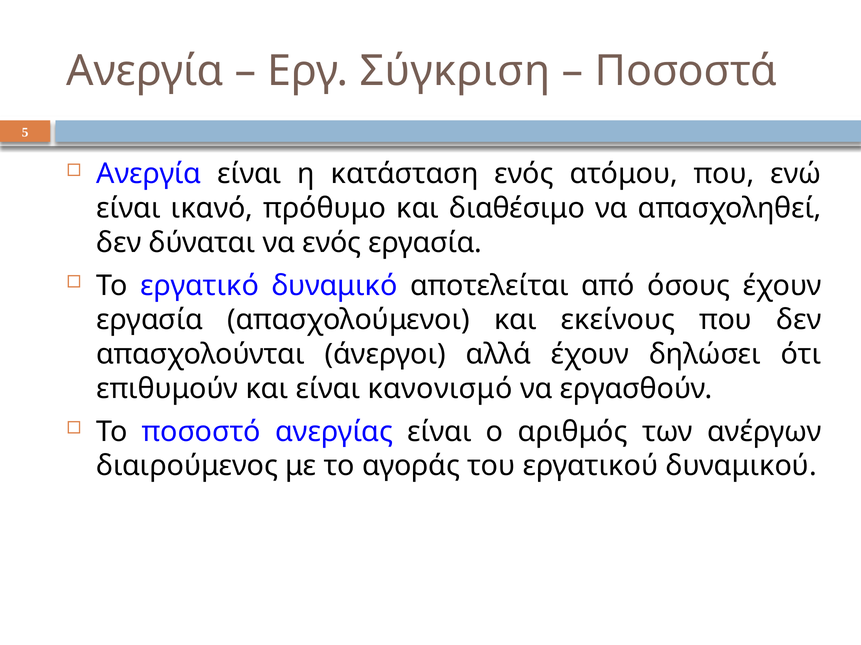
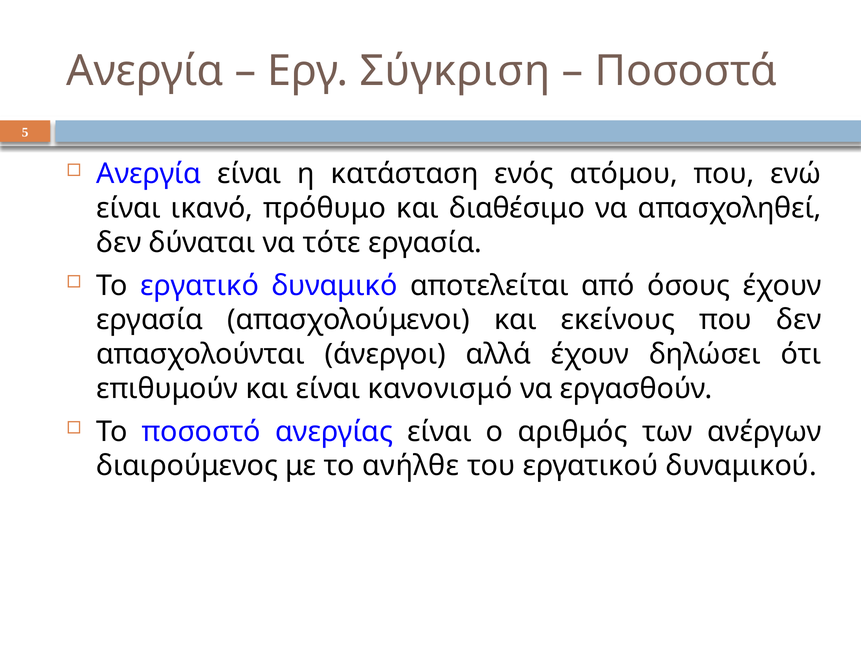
να ενός: ενός -> τότε (332, 243)
αγοράς: αγοράς -> ανήλθε (411, 466)
